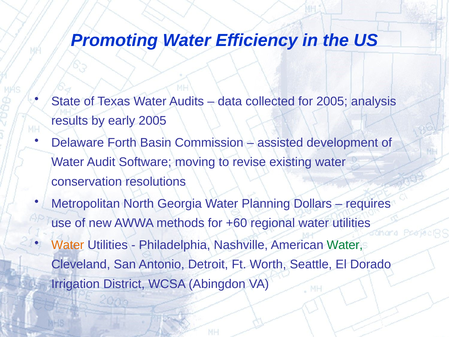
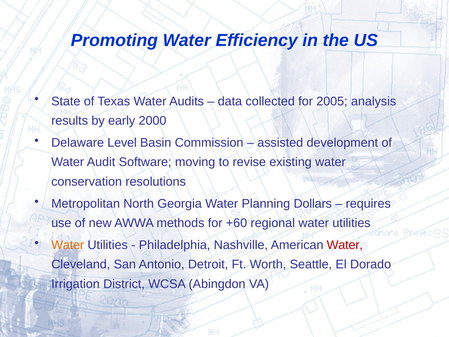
early 2005: 2005 -> 2000 (153, 121)
Forth: Forth -> Level (122, 143)
Water colour: green -> red (345, 245)
